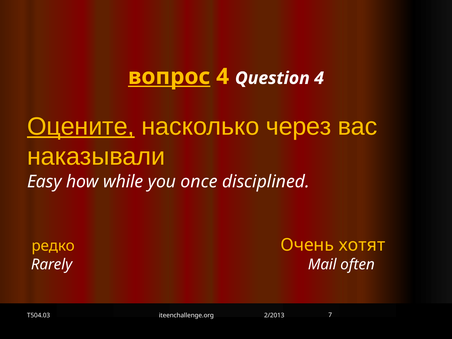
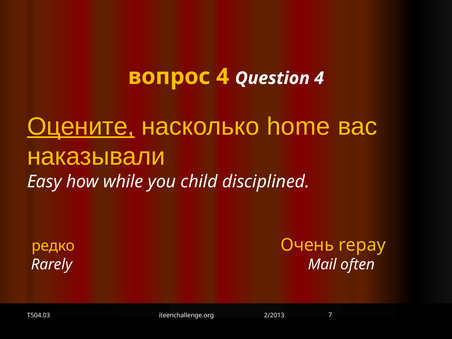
вопрос underline: present -> none (169, 77)
через: через -> home (298, 126)
once: once -> child (199, 182)
хотят: хотят -> repay (362, 245)
